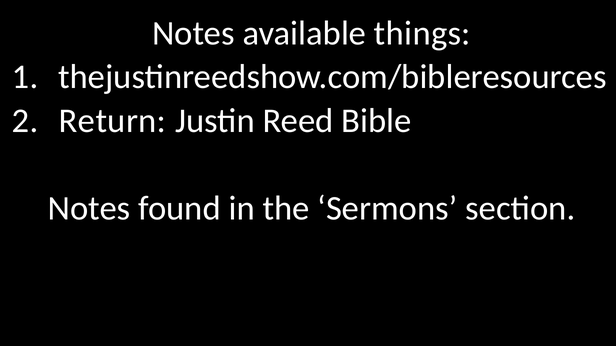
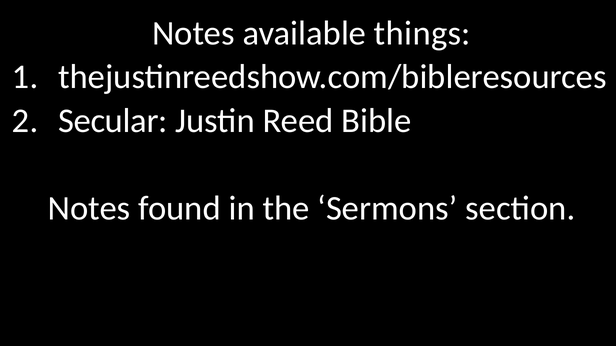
Return: Return -> Secular (113, 121)
